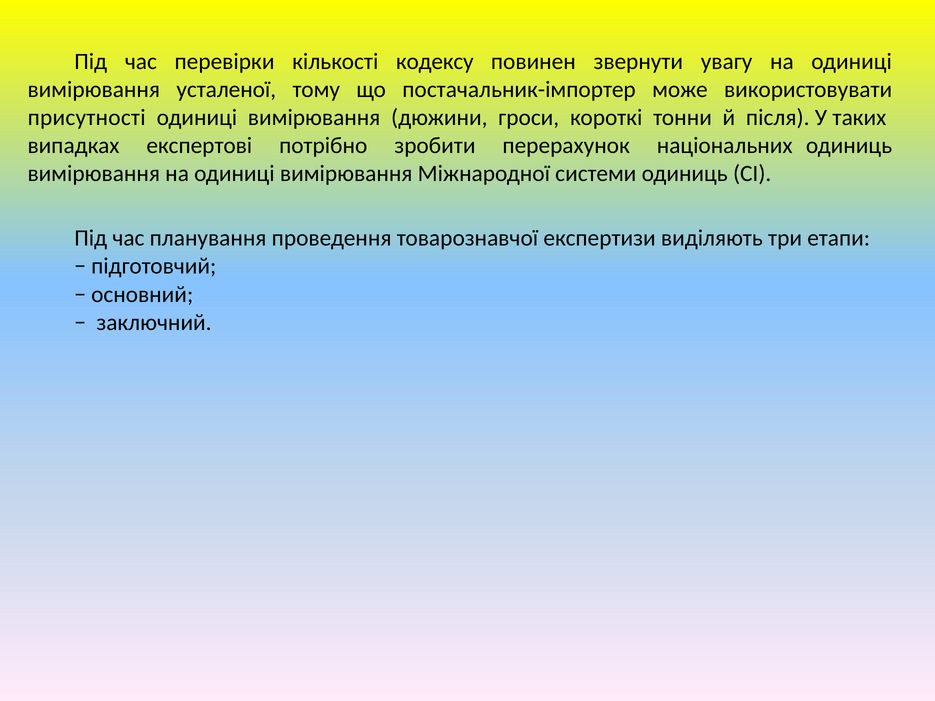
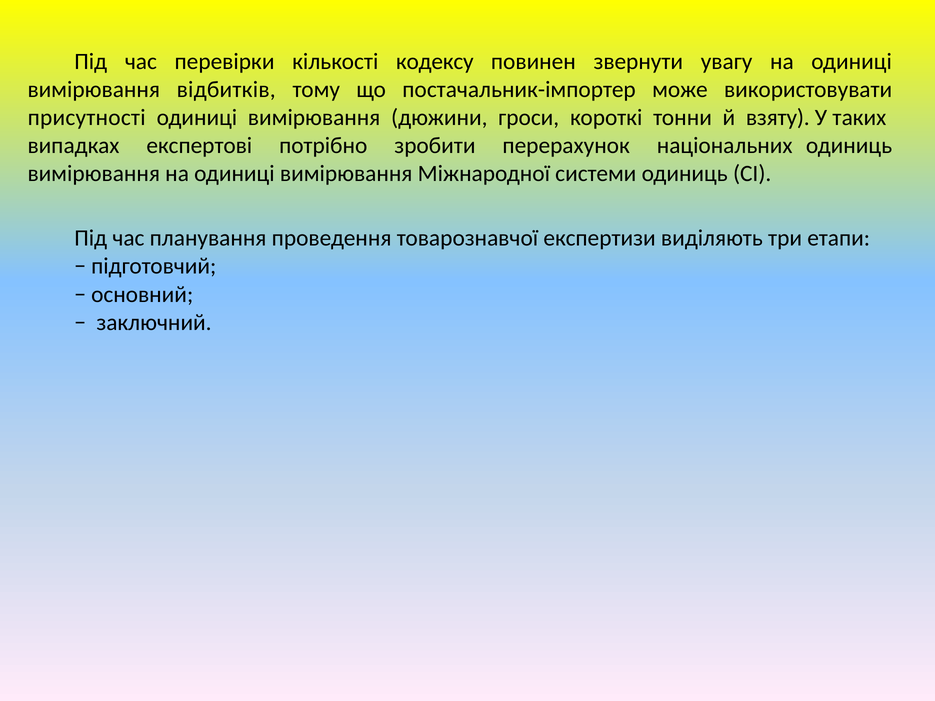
усталеної: усталеної -> відбитків (226, 90)
після: після -> взяту (778, 118)
